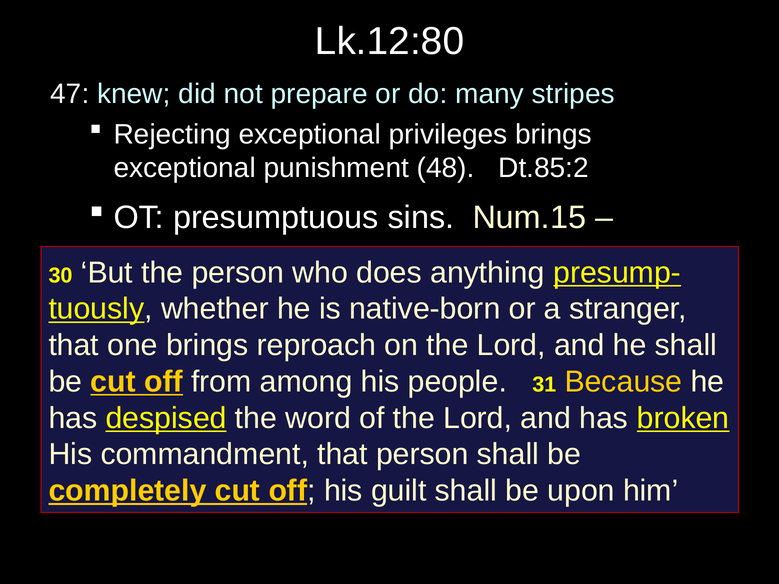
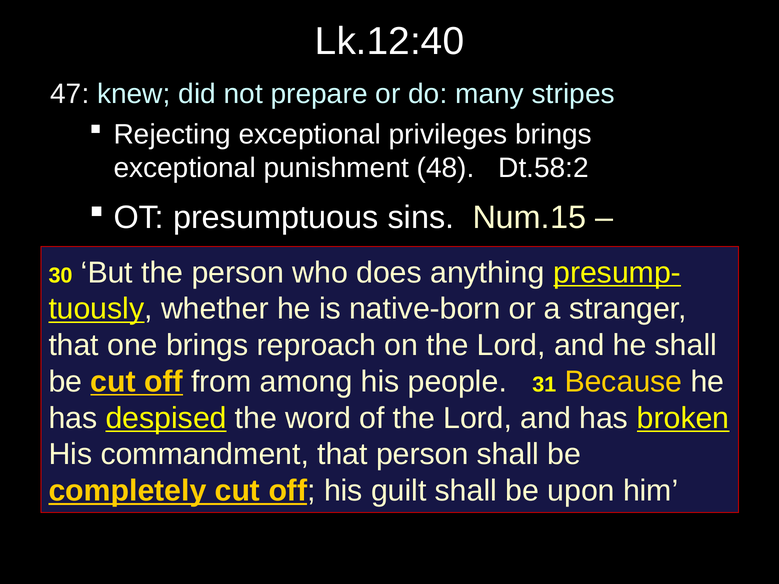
Lk.12:80: Lk.12:80 -> Lk.12:40 (390, 42)
Dt.85:2: Dt.85:2 -> Dt.58:2 (544, 168)
